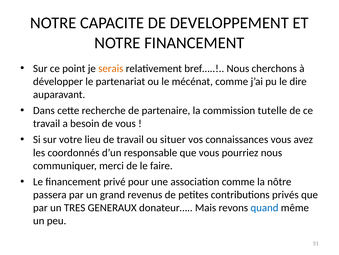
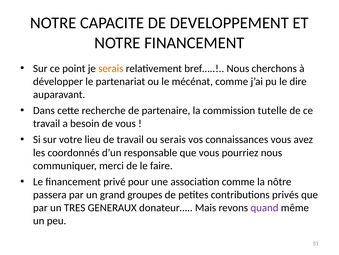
ou situer: situer -> serais (173, 139)
revenus: revenus -> groupes (145, 194)
quand colour: blue -> purple (264, 207)
